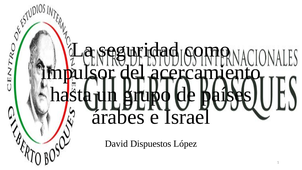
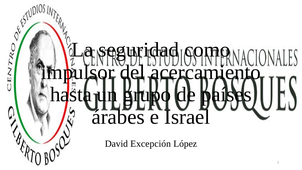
Dispuestos: Dispuestos -> Excepción (151, 144)
